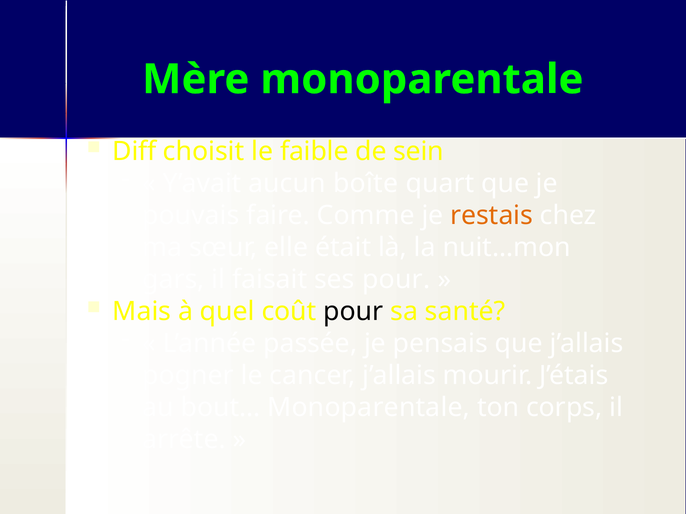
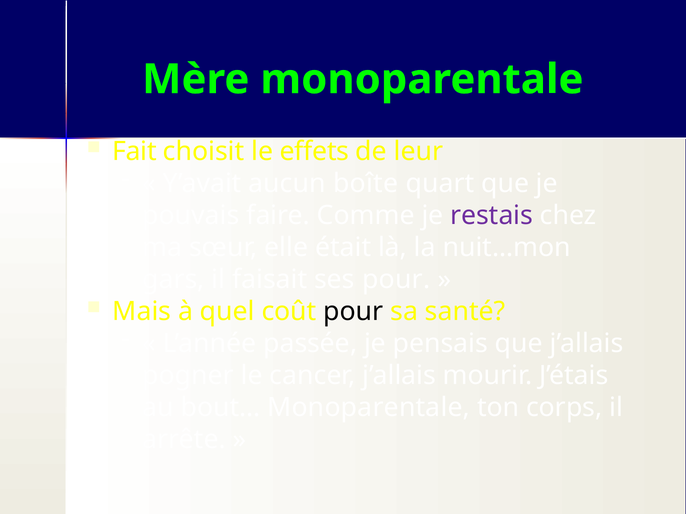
Diff: Diff -> Fait (134, 152)
faible: faible -> effets (314, 152)
sein: sein -> leur (418, 152)
restais colour: orange -> purple (492, 216)
